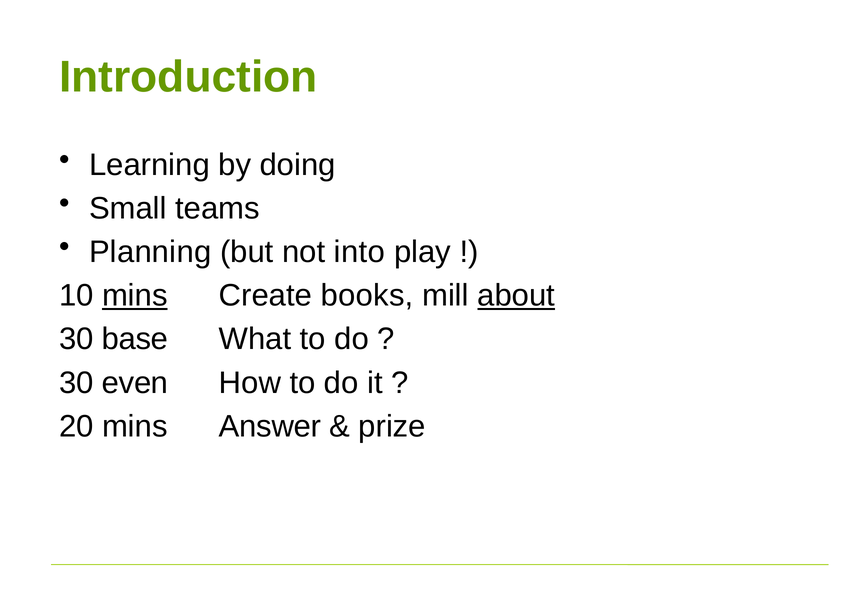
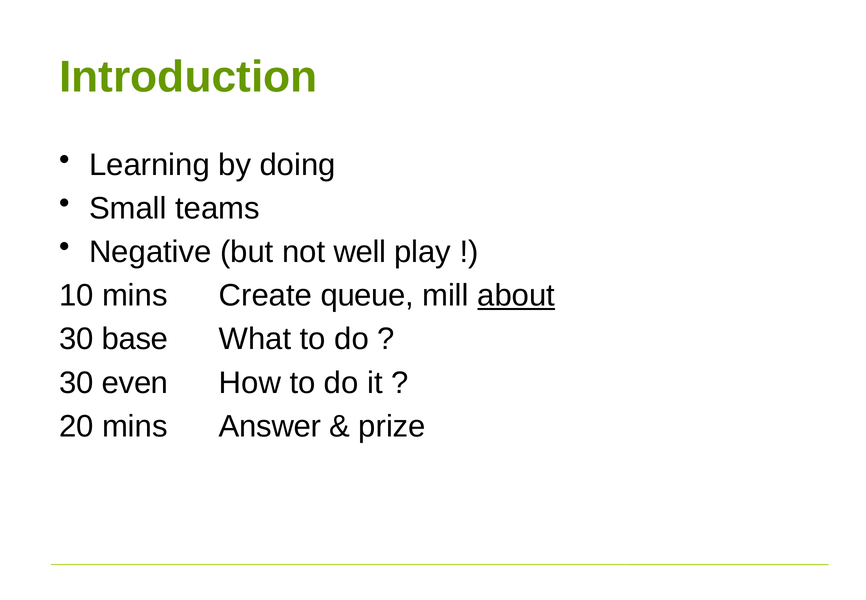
Planning: Planning -> Negative (150, 252)
into: into -> well (360, 252)
mins underline: present -> none (135, 295)
books: books -> queue (367, 295)
